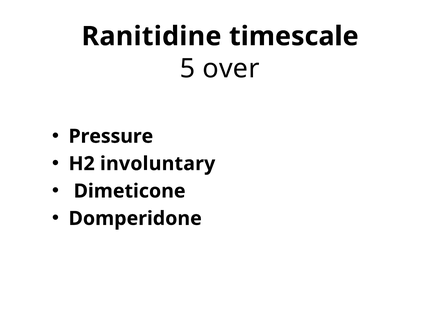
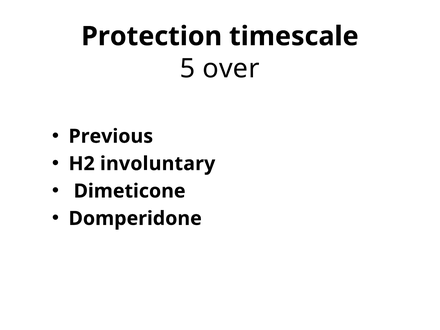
Ranitidine: Ranitidine -> Protection (152, 36)
Pressure: Pressure -> Previous (111, 136)
